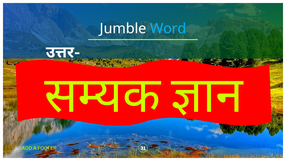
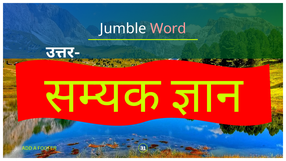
Word colour: light blue -> pink (168, 29)
